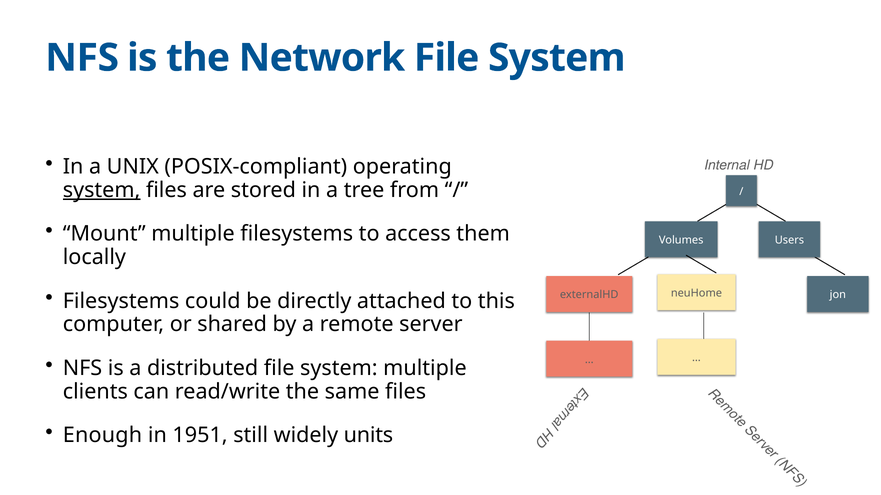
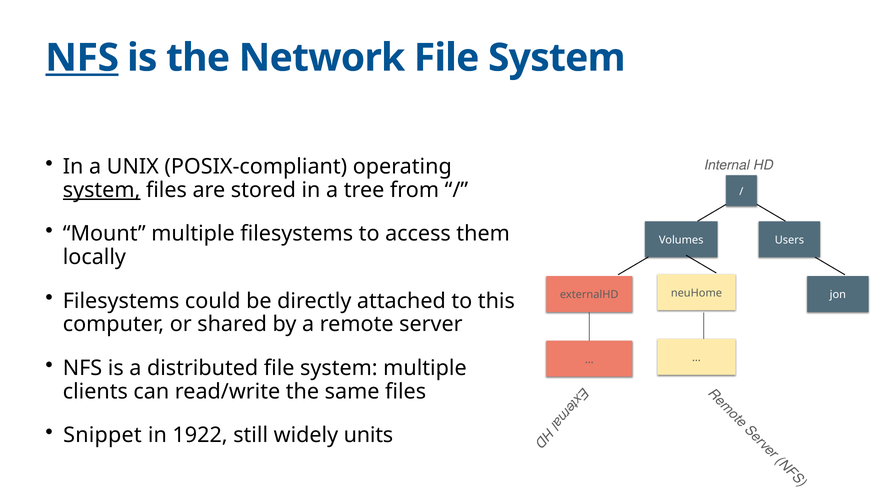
NFS underline: none -> present (82, 58)
Enough: Enough -> Snippet (102, 436)
1951: 1951 -> 1922 (200, 436)
